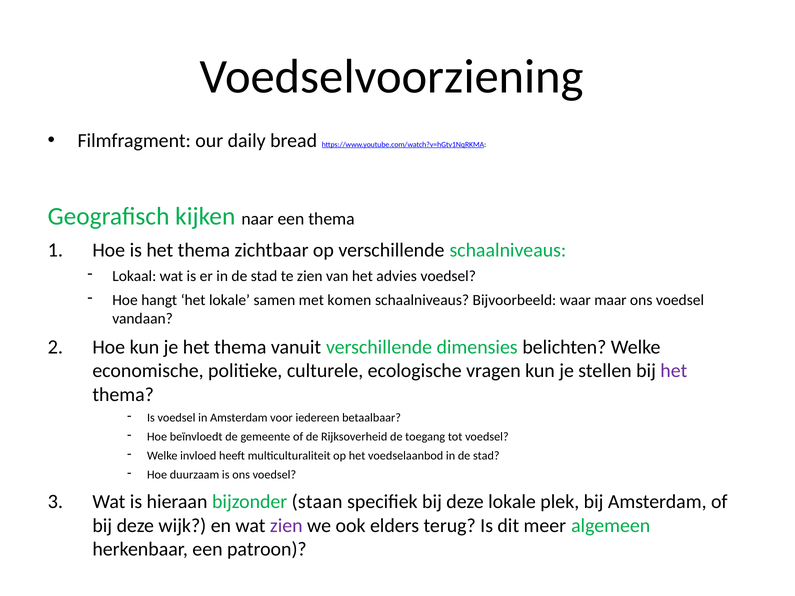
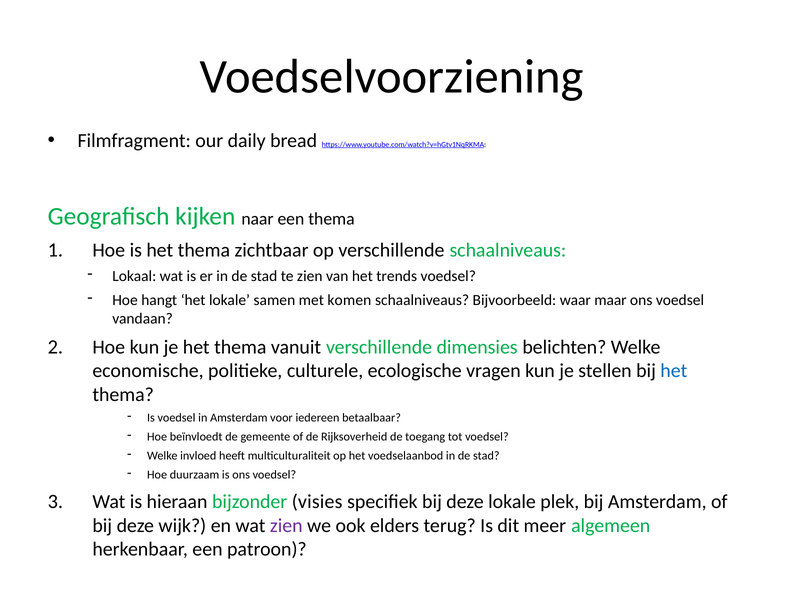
advies: advies -> trends (397, 276)
het colour: purple -> blue (674, 371)
staan: staan -> visies (317, 502)
